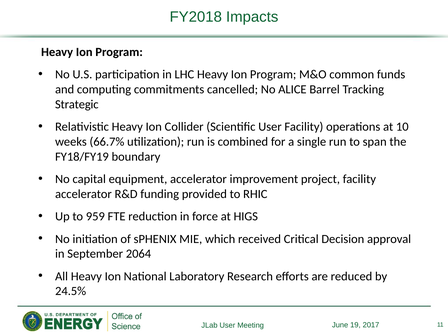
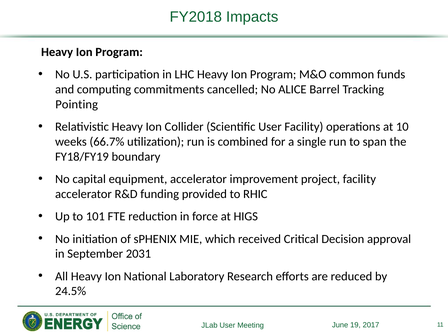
Strategic: Strategic -> Pointing (77, 104)
959: 959 -> 101 (95, 216)
2064: 2064 -> 2031 (138, 254)
